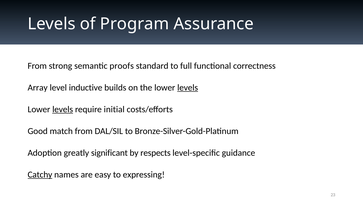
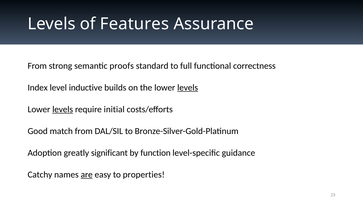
Program: Program -> Features (134, 24)
Array: Array -> Index (38, 88)
respects: respects -> function (156, 153)
Catchy underline: present -> none (40, 175)
are underline: none -> present (87, 175)
expressing: expressing -> properties (144, 175)
